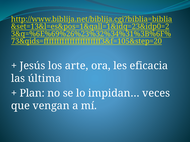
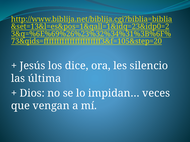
arte: arte -> dice (77, 66)
eficacia: eficacia -> silencio (149, 66)
Plan: Plan -> Dios (32, 93)
